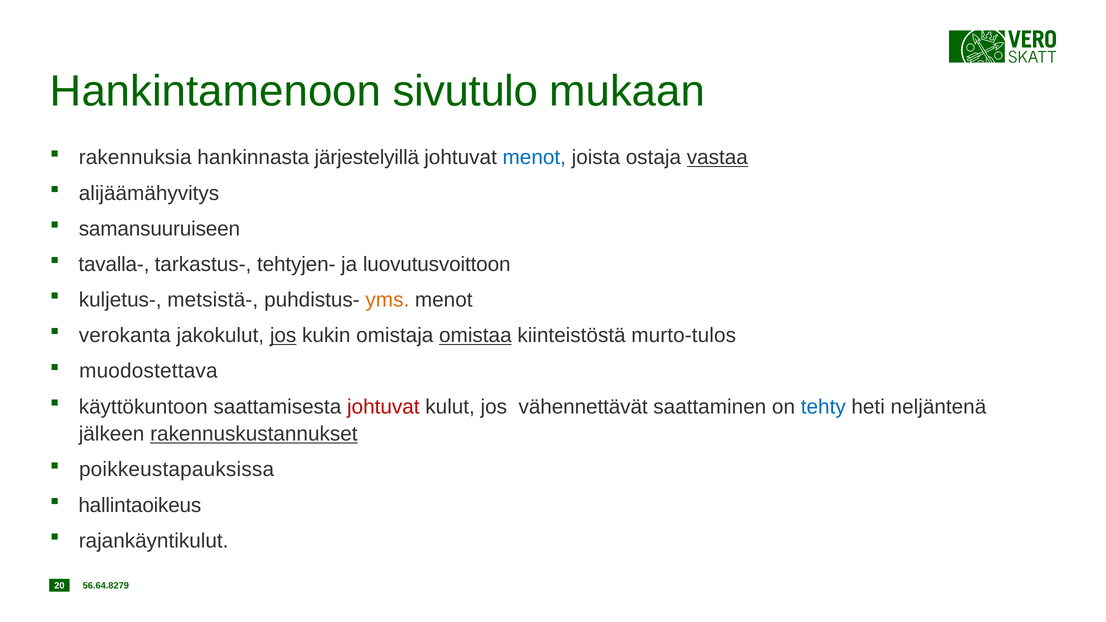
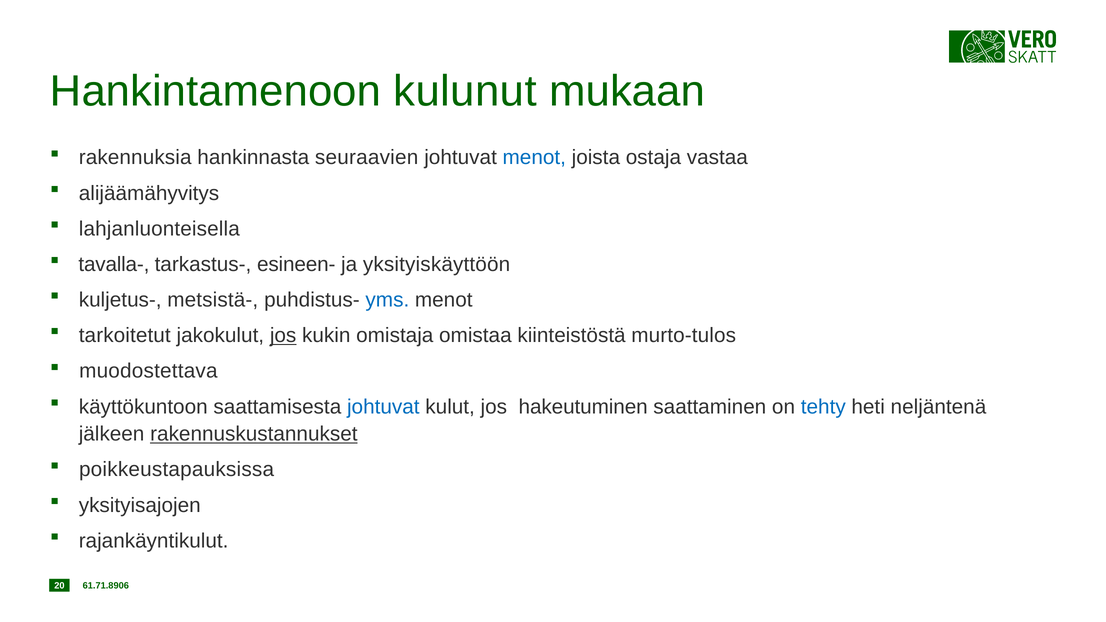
sivutulo: sivutulo -> kulunut (465, 91)
järjestelyillä: järjestelyillä -> seuraavien (367, 158)
vastaa underline: present -> none (717, 158)
samansuuruiseen: samansuuruiseen -> lahjanluonteisella (159, 229)
tehtyjen-: tehtyjen- -> esineen- (296, 265)
luovutusvoittoon: luovutusvoittoon -> yksityiskäyttöön (437, 265)
yms colour: orange -> blue (387, 300)
verokanta: verokanta -> tarkoitetut (125, 336)
omistaa underline: present -> none (475, 336)
johtuvat colour: red -> blue (383, 407)
vähennettävät: vähennettävät -> hakeutuminen (583, 407)
hallintaoikeus: hallintaoikeus -> yksityisajojen (140, 505)
56.64.8279: 56.64.8279 -> 61.71.8906 (106, 586)
